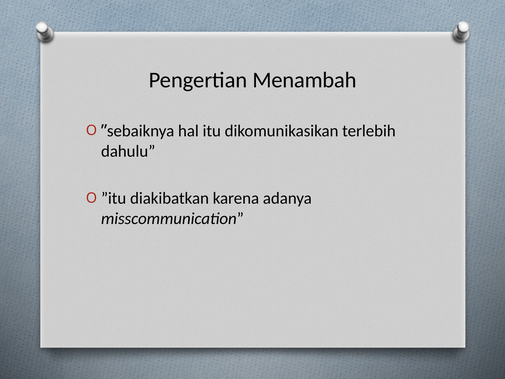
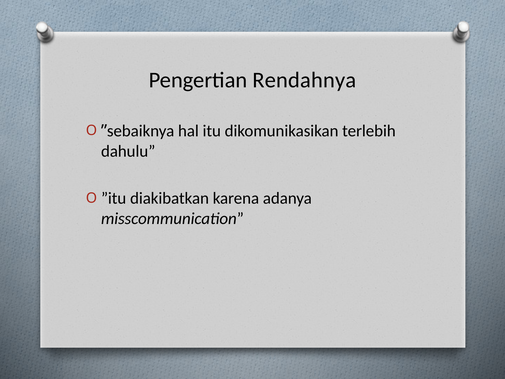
Menambah: Menambah -> Rendahnya (304, 80)
